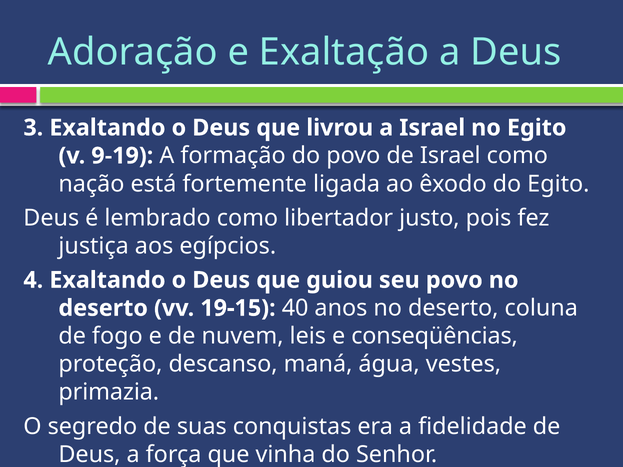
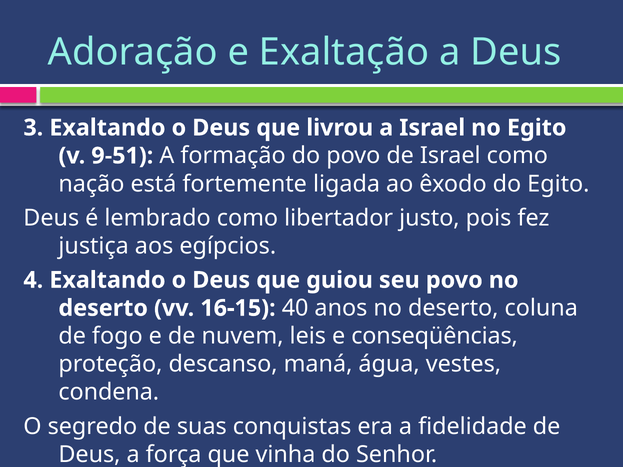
9-19: 9-19 -> 9-51 (122, 156)
19-15: 19-15 -> 16-15 (238, 308)
primazia: primazia -> condena (109, 392)
